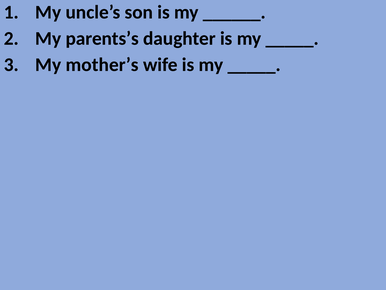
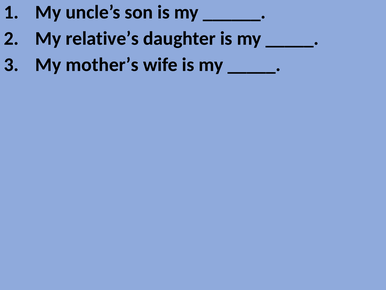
parents’s: parents’s -> relative’s (102, 38)
